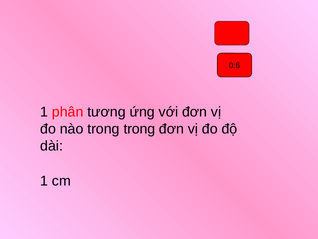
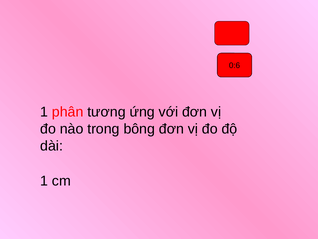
trong trong: trong -> bông (139, 129)
